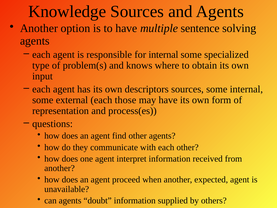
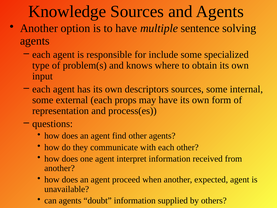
for internal: internal -> include (163, 55)
those: those -> props (126, 100)
